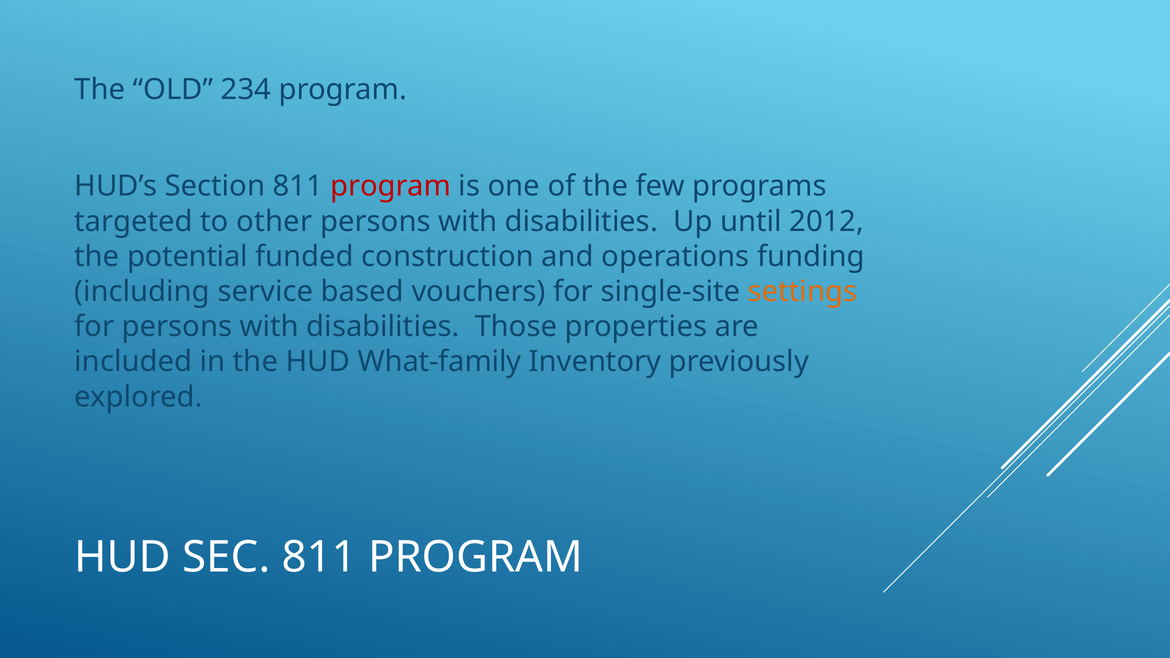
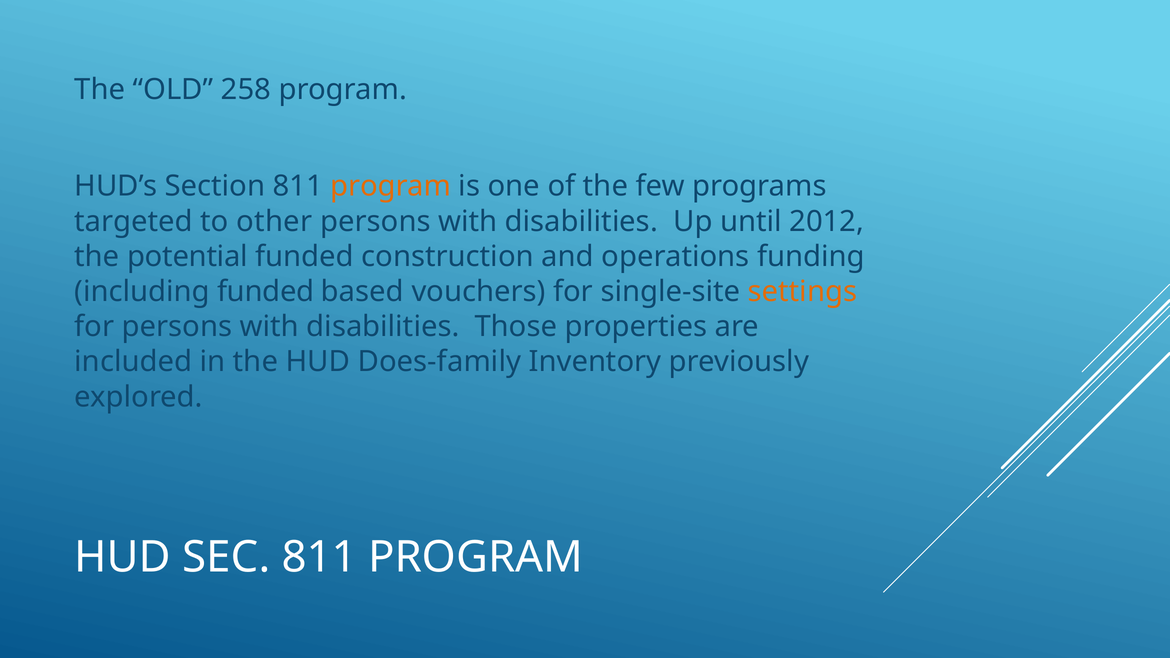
234: 234 -> 258 (246, 90)
program colour: red -> orange (391, 186)
including service: service -> funded (266, 292)
What-family: What-family -> Does-family (439, 362)
